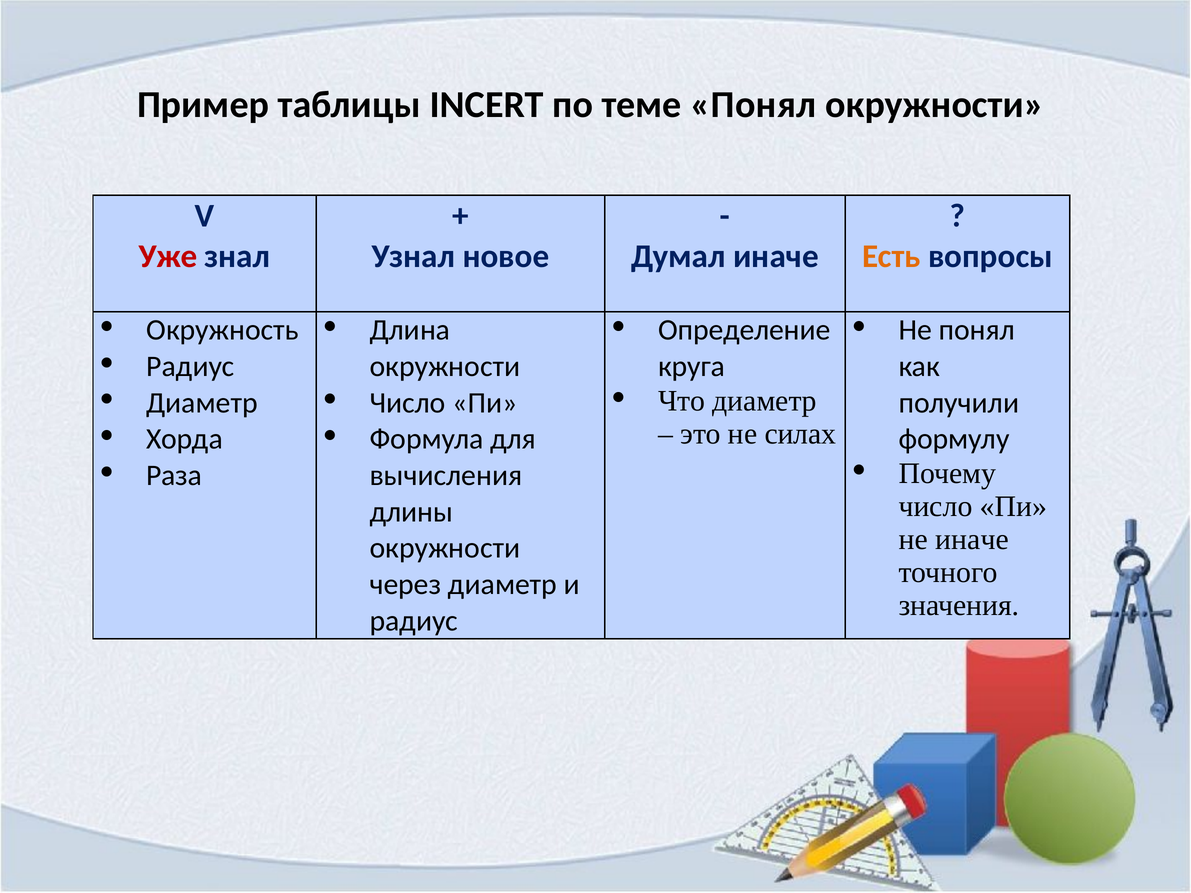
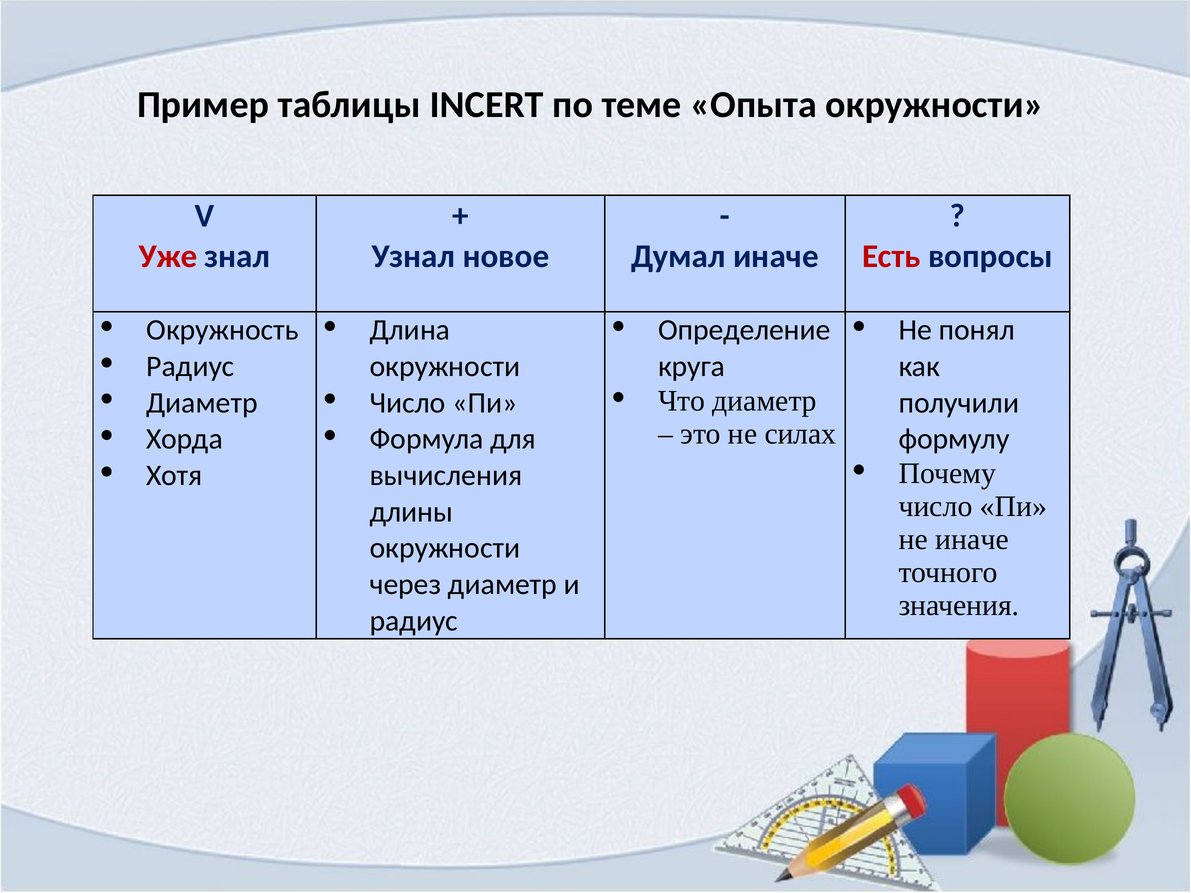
теме Понял: Понял -> Опыта (753, 105)
Есть colour: orange -> red (891, 257)
Раза: Раза -> Хотя (174, 476)
